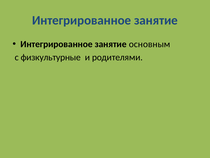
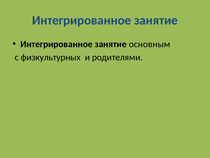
физкультурные: физкультурные -> физкультурных (51, 57)
